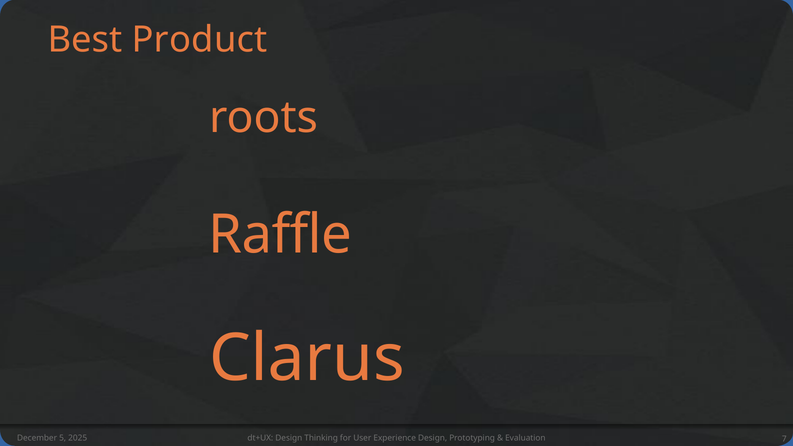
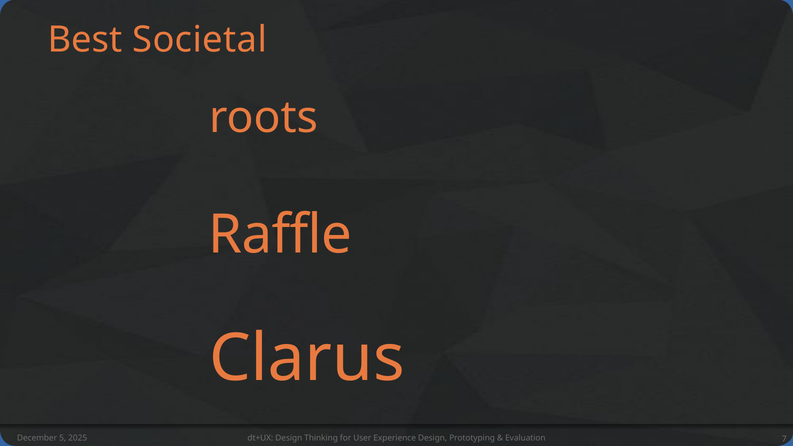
Product: Product -> Societal (200, 40)
